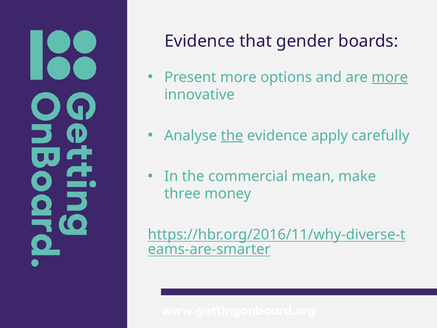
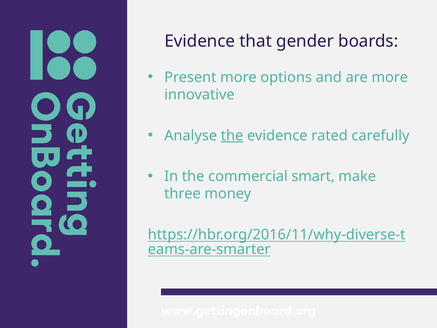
more underline: present -> none (390, 77)
apply: apply -> rated (330, 135)
mean: mean -> smart (313, 176)
